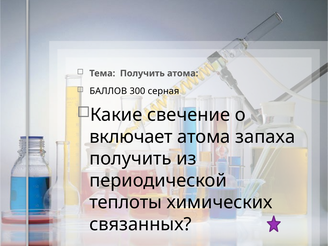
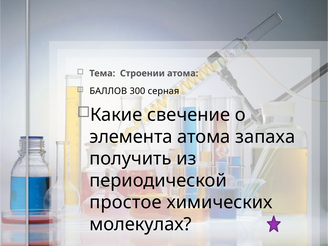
Тема Получить: Получить -> Строении (142, 73)
включает: включает -> элемента (131, 137)
теплоты: теплоты -> простое (126, 202)
связанных: связанных -> молекулах (140, 224)
